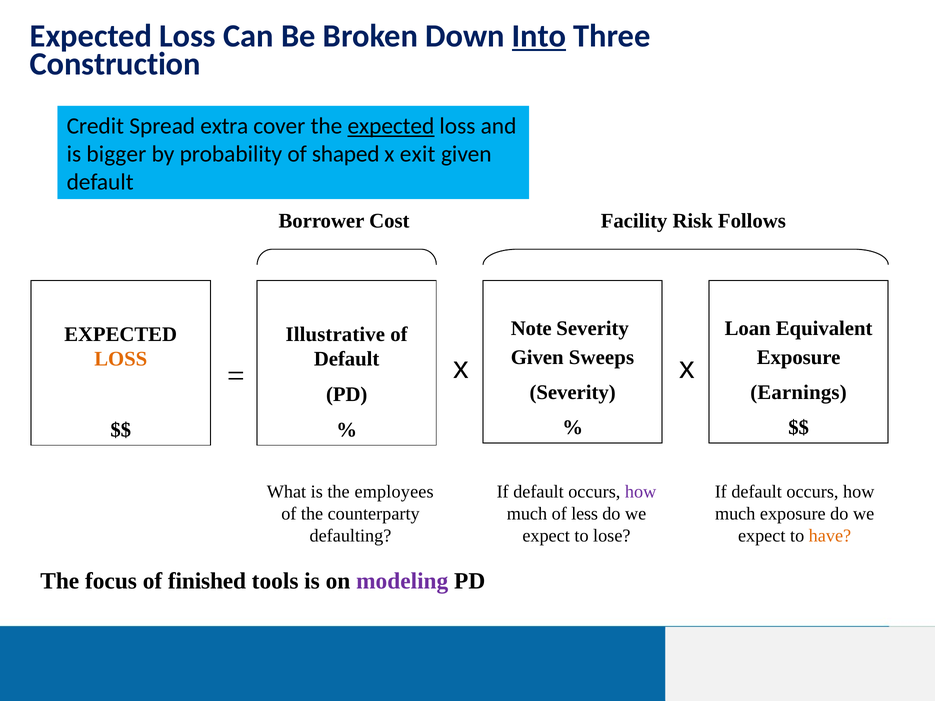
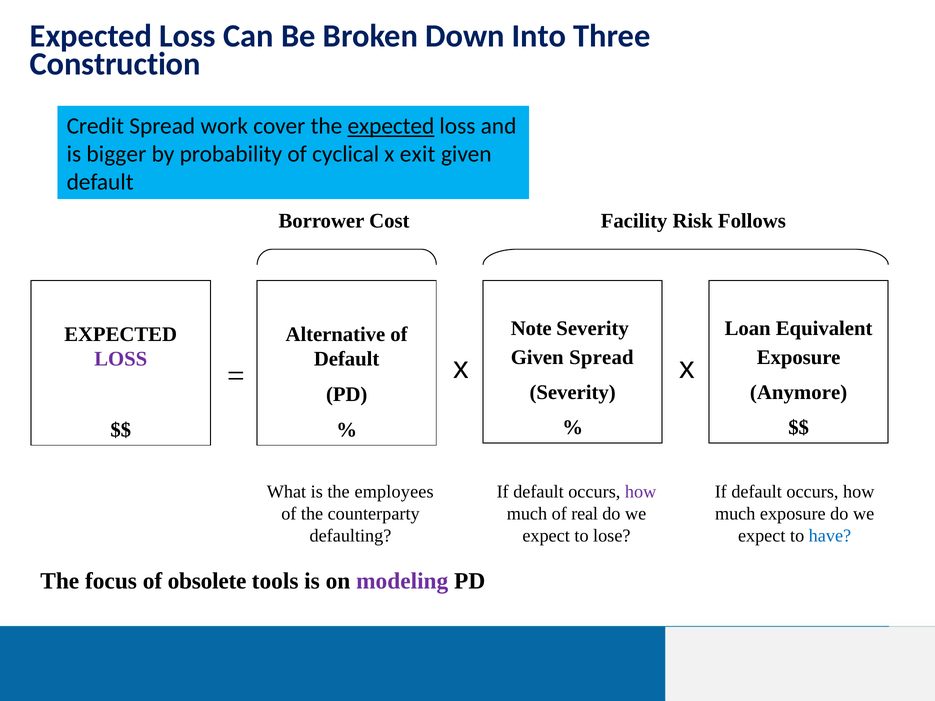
Into underline: present -> none (539, 36)
extra: extra -> work (224, 126)
shaped: shaped -> cyclical (346, 154)
Illustrative: Illustrative -> Alternative (335, 334)
Given Sweeps: Sweeps -> Spread (601, 358)
LOSS colour: orange -> purple (121, 359)
Earnings: Earnings -> Anymore (799, 392)
less: less -> real (585, 514)
have colour: orange -> blue (830, 536)
finished: finished -> obsolete (207, 581)
